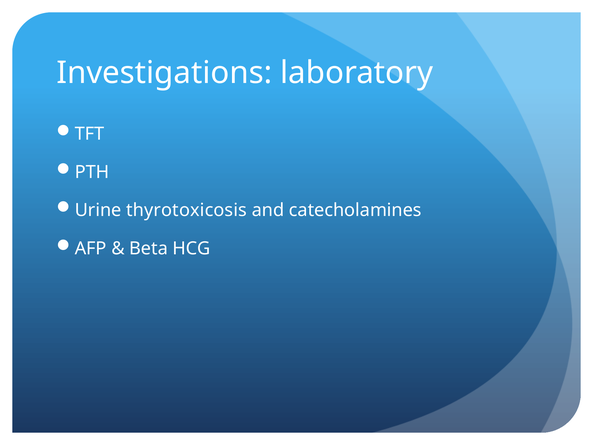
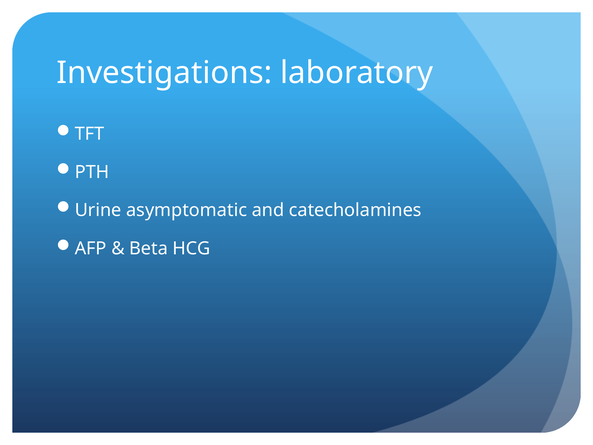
thyrotoxicosis: thyrotoxicosis -> asymptomatic (187, 210)
